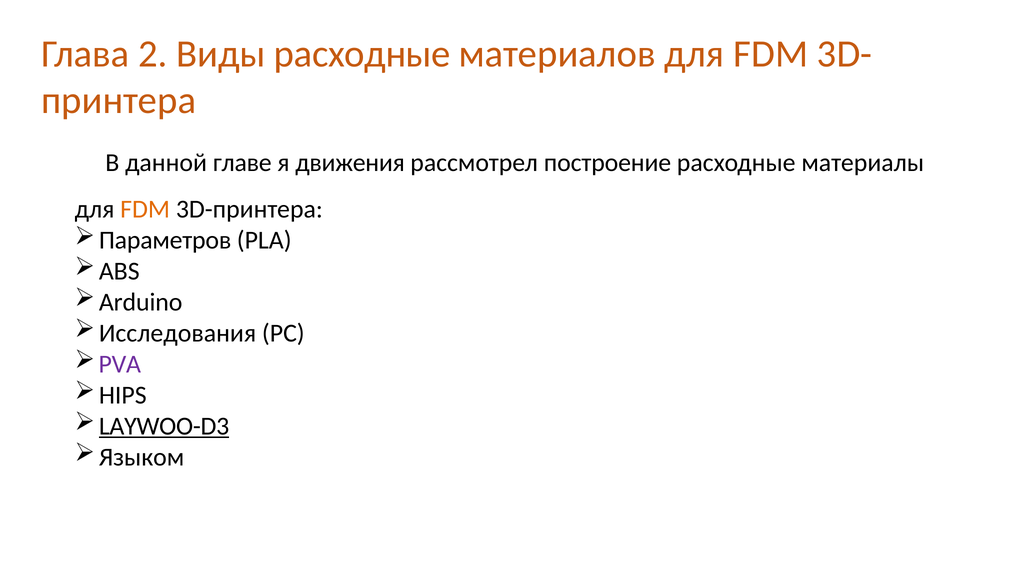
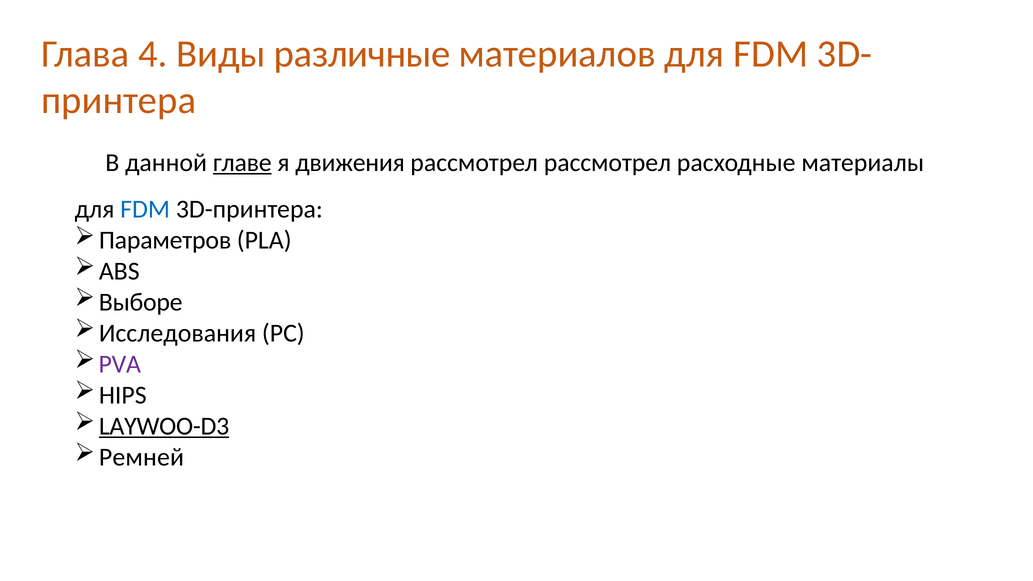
2: 2 -> 4 (153, 54)
Виды расходные: расходные -> различные (362, 54)
главе underline: none -> present (242, 163)
рассмотрел построение: построение -> рассмотрел (608, 163)
FDM colour: orange -> blue (145, 209)
Arduino: Arduino -> Выборе (141, 302)
Языком: Языком -> Ремней (141, 457)
